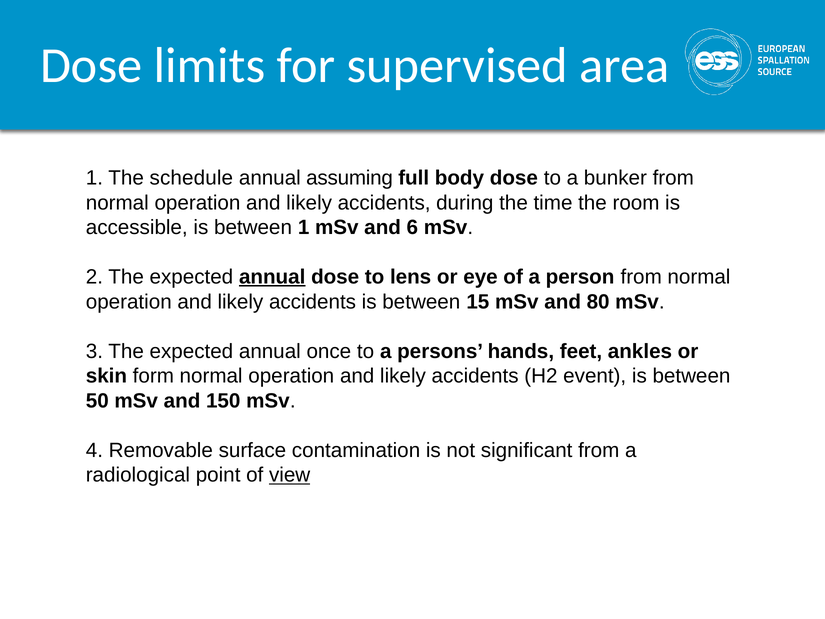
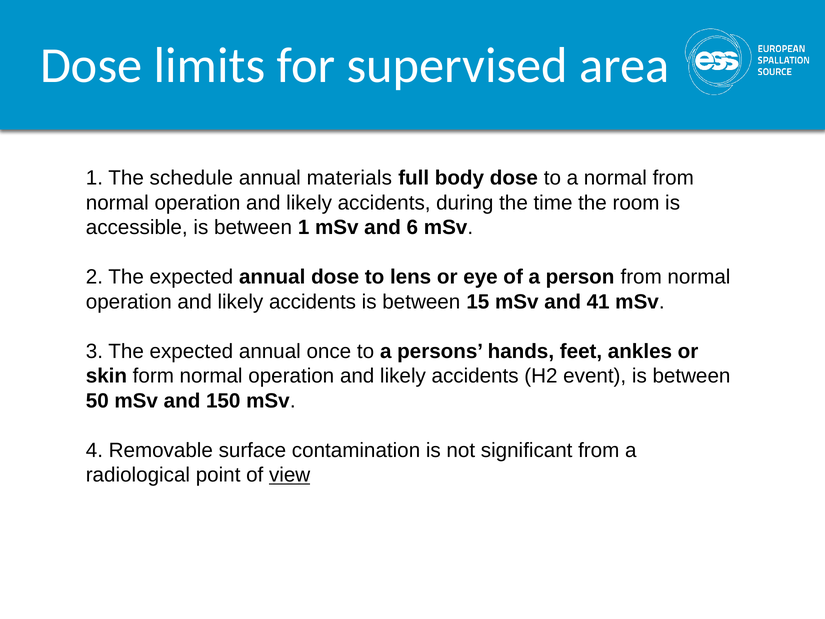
assuming: assuming -> materials (349, 178)
a bunker: bunker -> normal (615, 178)
annual underline: present -> none (272, 277)
80: 80 -> 41 (598, 302)
